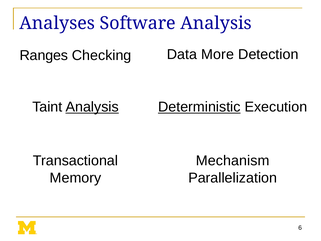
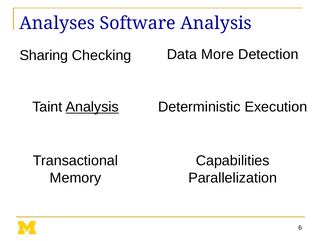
Ranges: Ranges -> Sharing (44, 55)
Deterministic underline: present -> none (199, 107)
Mechanism: Mechanism -> Capabilities (233, 161)
